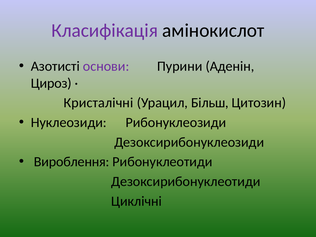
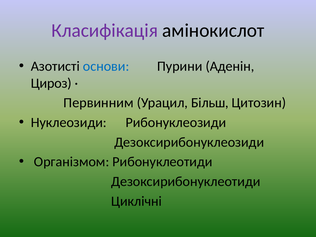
основи colour: purple -> blue (106, 66)
Кристалічні: Кристалічні -> Первинним (98, 103)
Вироблення: Вироблення -> Організмом (72, 162)
